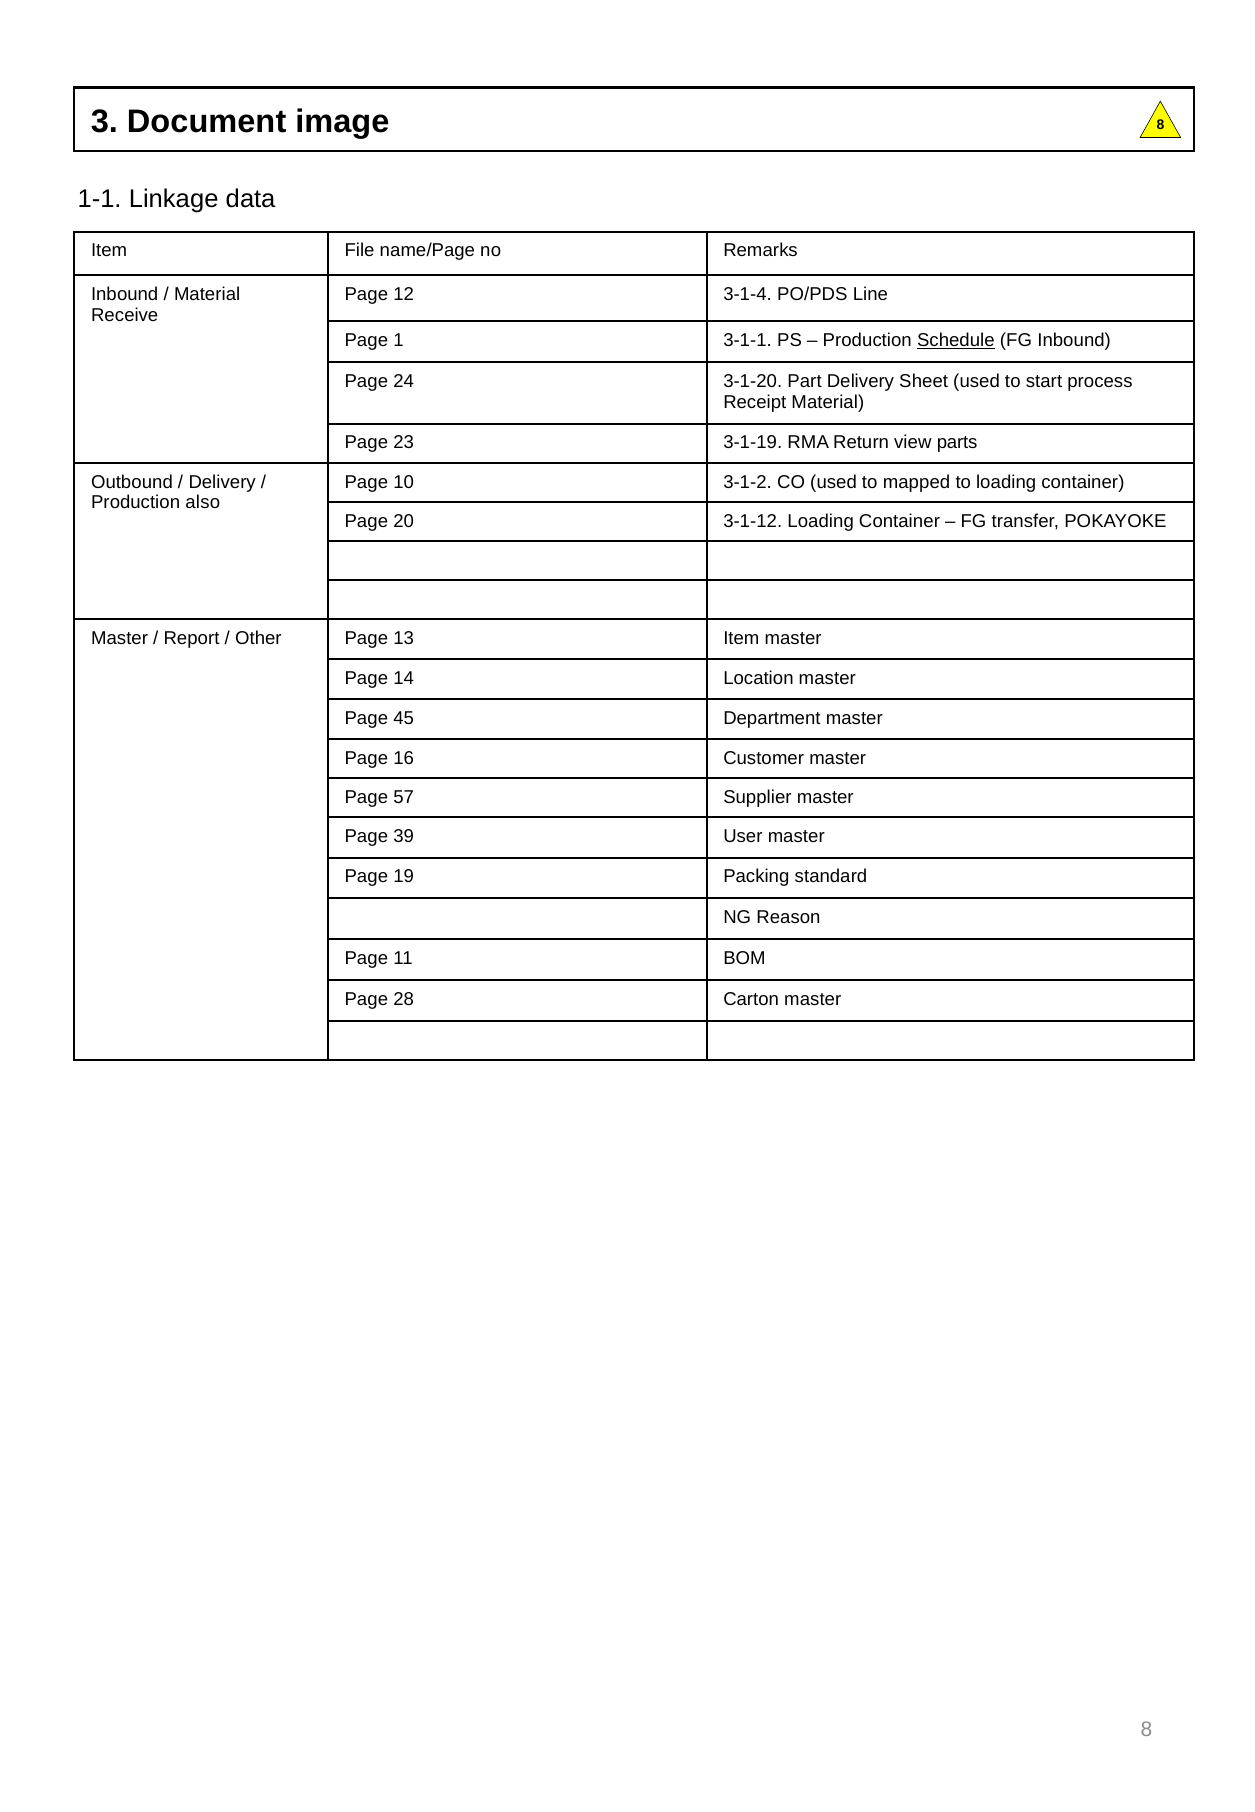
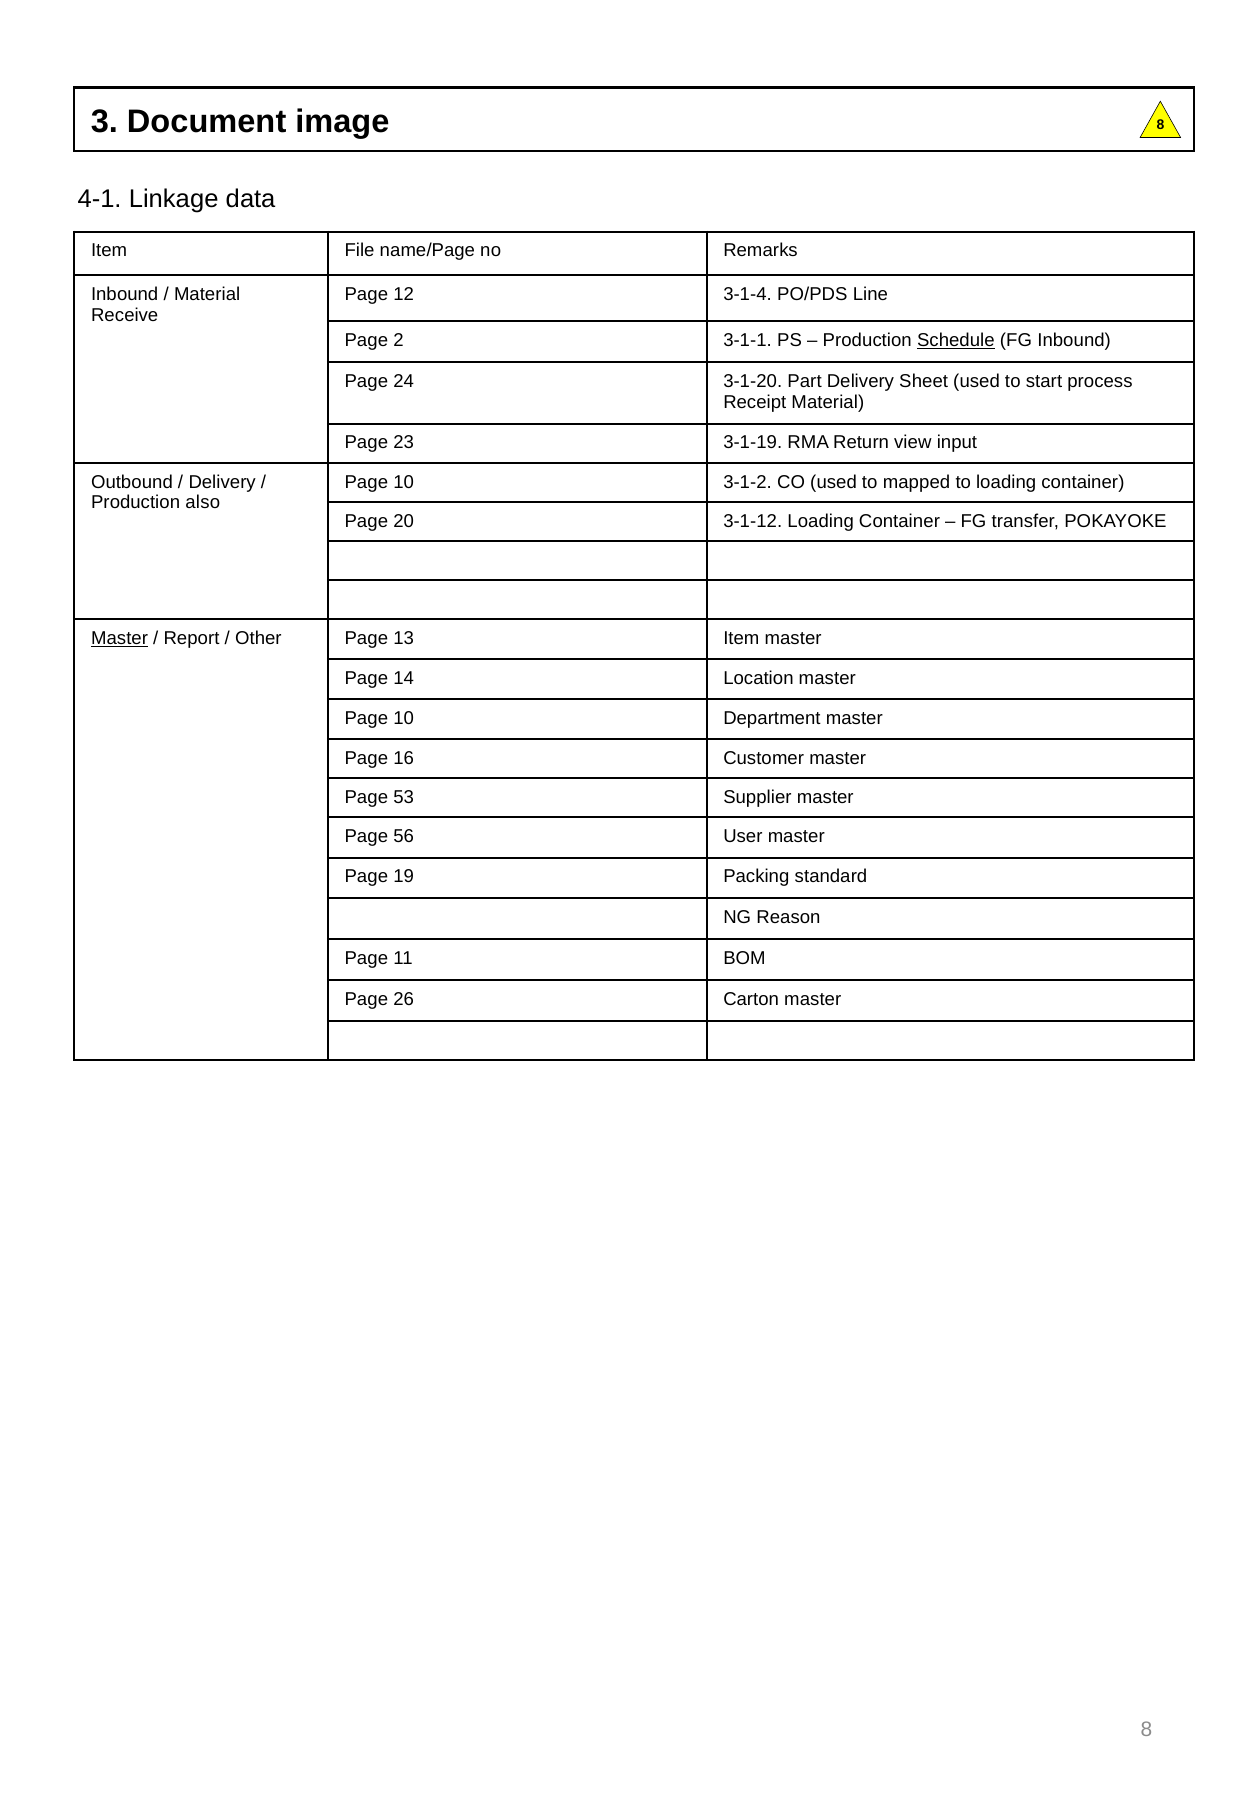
1-1: 1-1 -> 4-1 (100, 199)
1: 1 -> 2 (399, 341)
parts: parts -> input (957, 443)
Master underline: none -> present (120, 638)
45: 45 -> 10 (404, 719)
57: 57 -> 53 (404, 797)
39: 39 -> 56 (404, 836)
28: 28 -> 26 (404, 1000)
